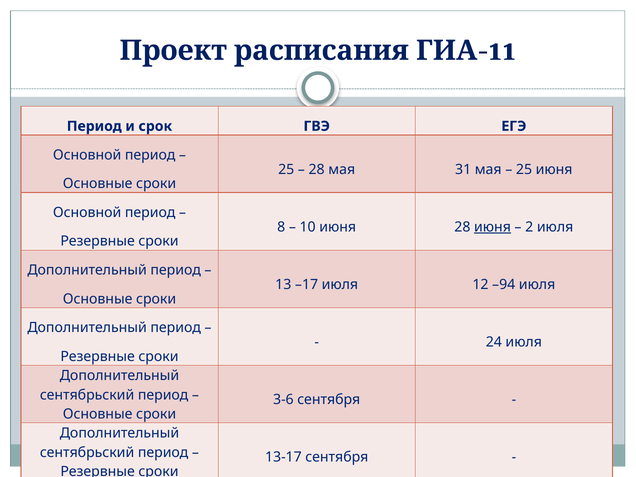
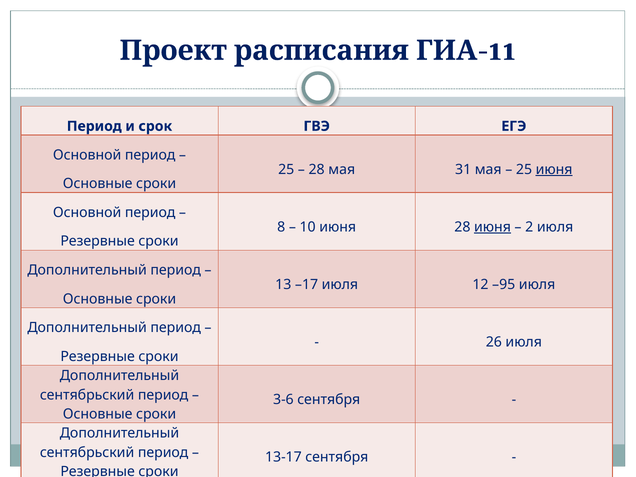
июня underline: none -> present (554, 169)
–94: –94 -> –95 (504, 285)
24: 24 -> 26 (494, 342)
